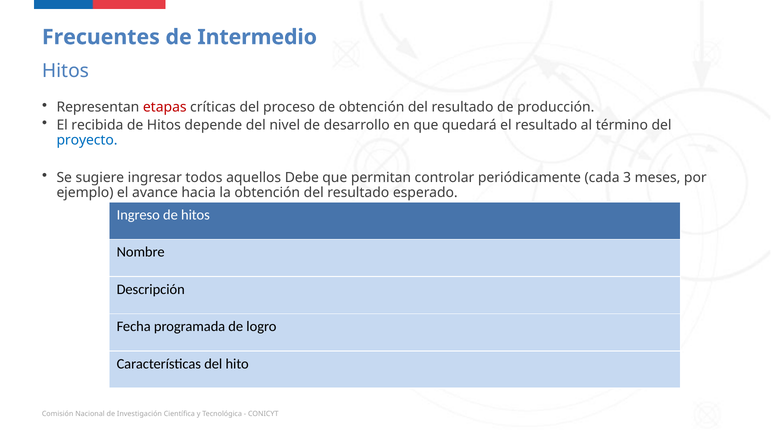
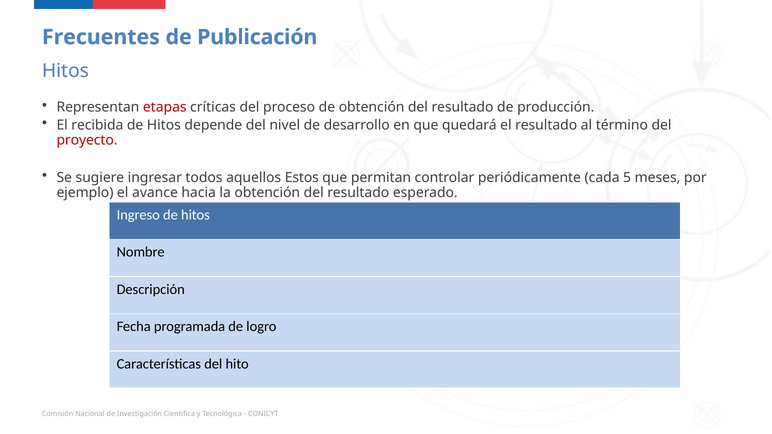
Intermedio: Intermedio -> Publicación (257, 37)
proyecto colour: blue -> red (87, 140)
Debe: Debe -> Estos (302, 178)
3: 3 -> 5 (627, 178)
